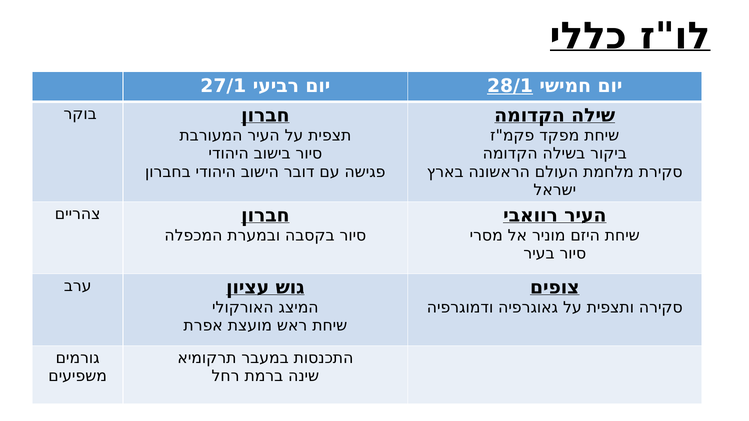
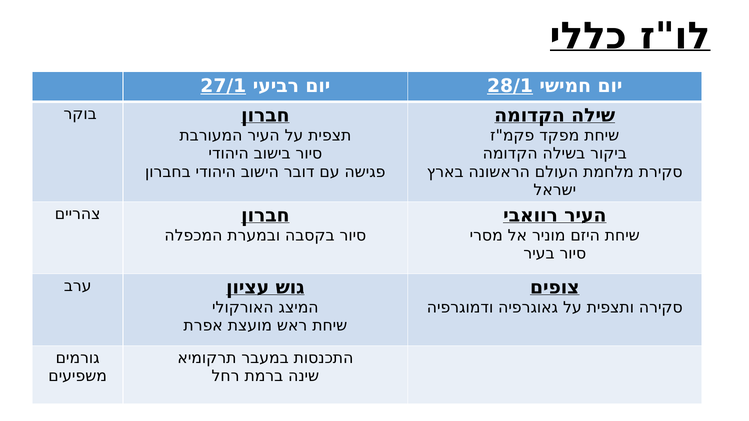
27/1 underline: none -> present (223, 86)
